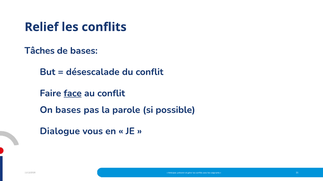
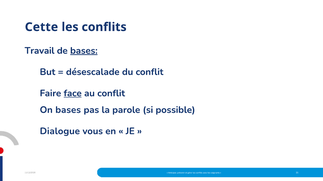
Relief: Relief -> Cette (41, 27)
Tâches: Tâches -> Travail (40, 51)
bases underline: none -> present (84, 51)
